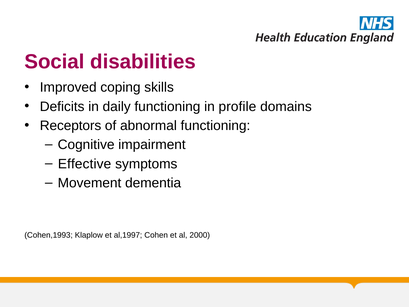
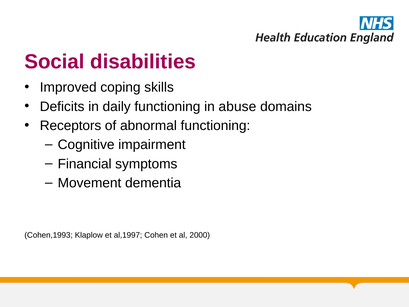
profile: profile -> abuse (237, 106)
Effective: Effective -> Financial (85, 164)
